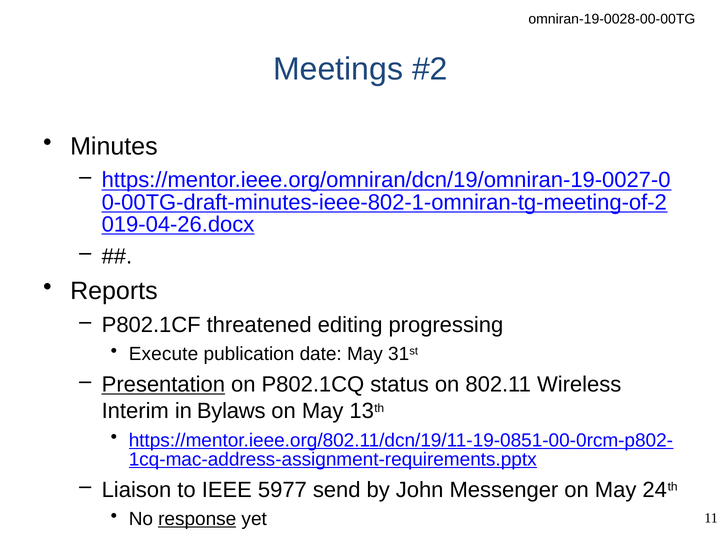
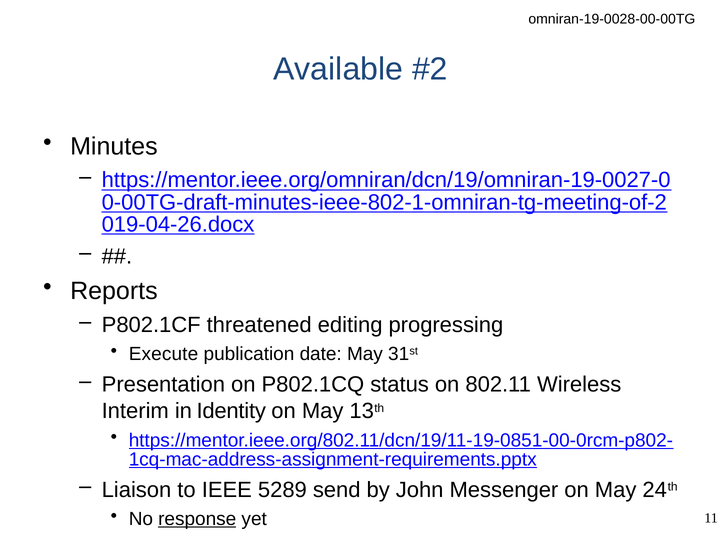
Meetings: Meetings -> Available (338, 69)
Presentation underline: present -> none (163, 384)
Bylaws: Bylaws -> Identity (231, 411)
5977: 5977 -> 5289 (282, 490)
